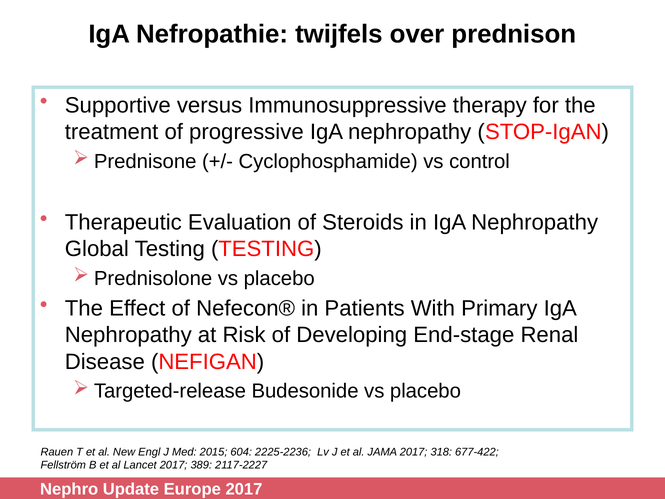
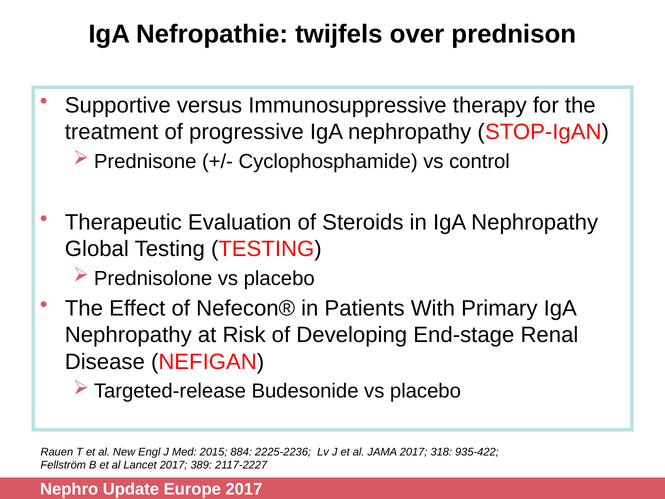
604: 604 -> 884 (241, 452)
677-422: 677-422 -> 935-422 (477, 452)
